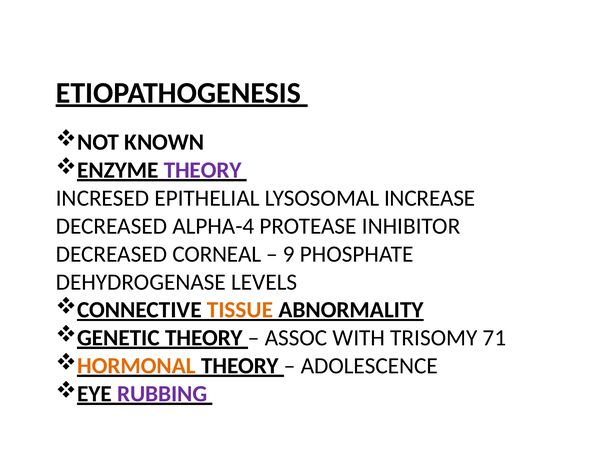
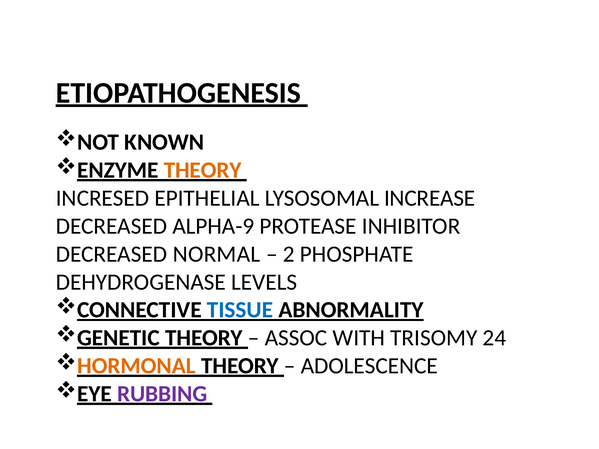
THEORY colour: purple -> orange (203, 170)
ALPHA-4: ALPHA-4 -> ALPHA-9 (213, 226)
CORNEAL: CORNEAL -> NORMAL (217, 254)
9: 9 -> 2 (289, 254)
TISSUE colour: orange -> blue (240, 310)
71: 71 -> 24 (494, 338)
